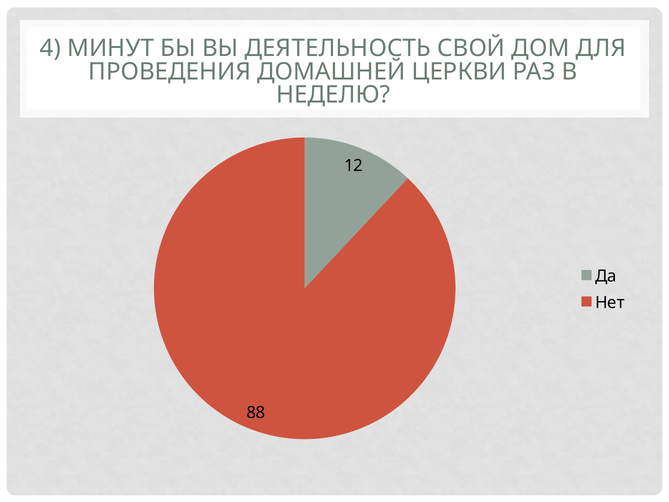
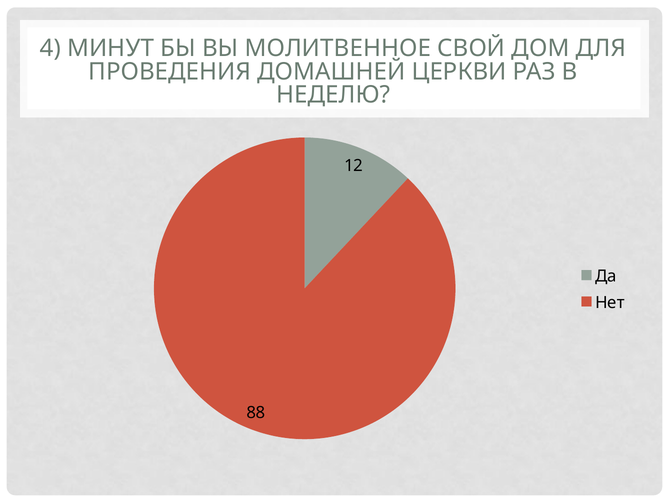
ДЕЯТЕЛЬНОСТЬ: ДЕЯТЕЛЬНОСТЬ -> МОЛИТВЕННОЕ (338, 48)
